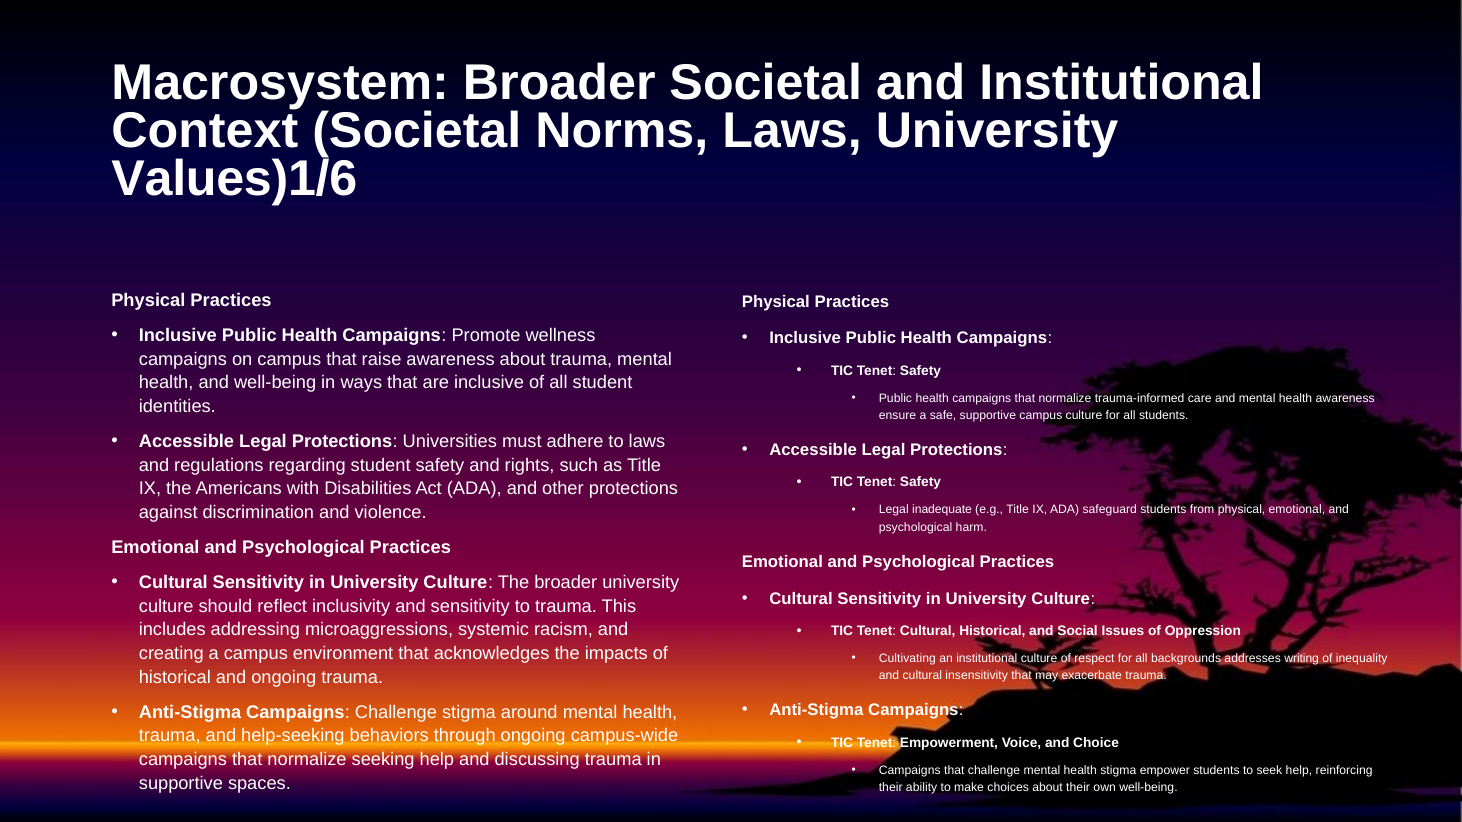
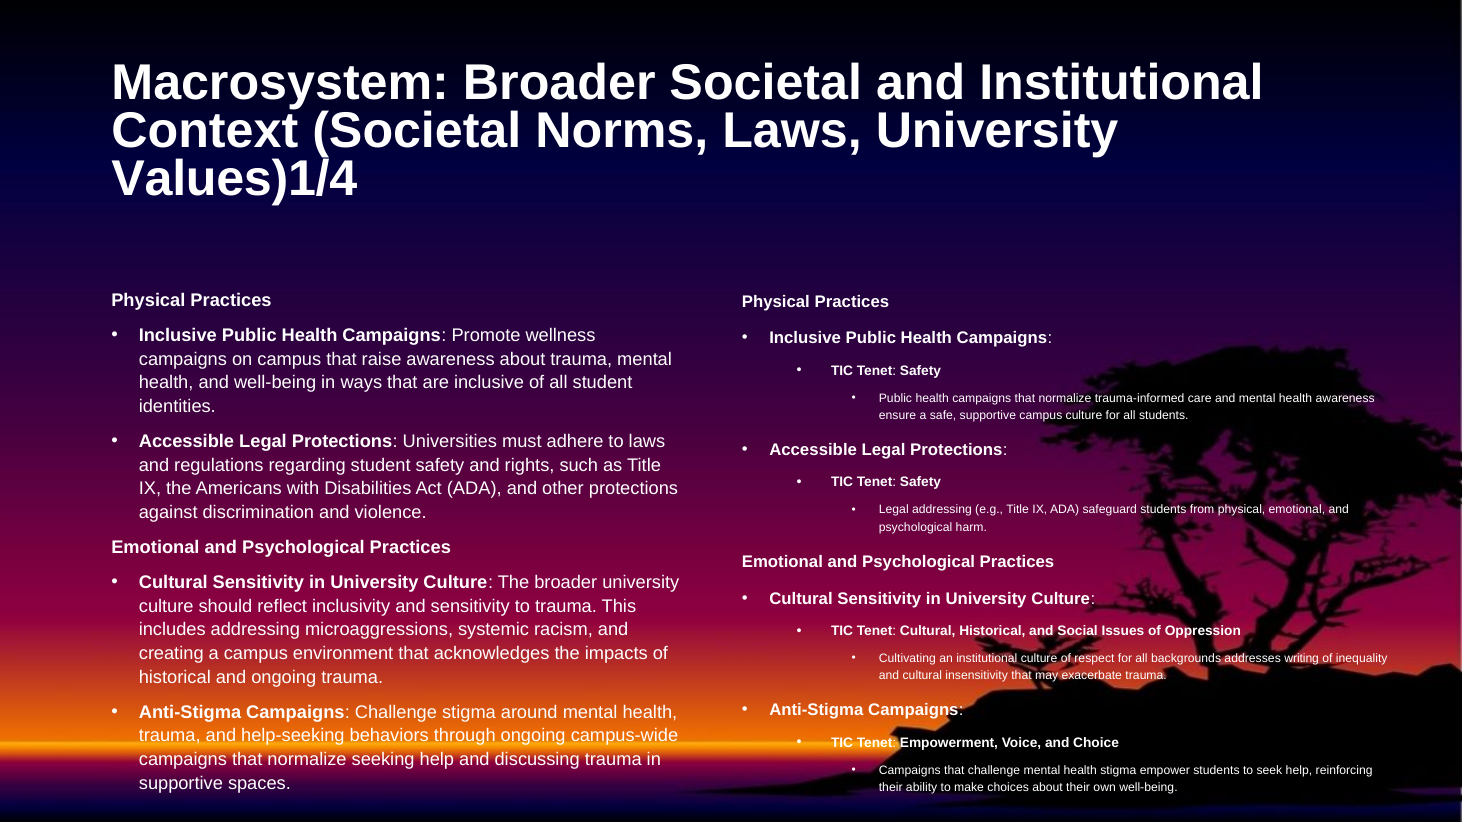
Values)1/6: Values)1/6 -> Values)1/4 (234, 179)
Legal inadequate: inadequate -> addressing (942, 510)
